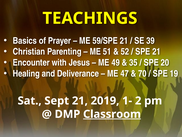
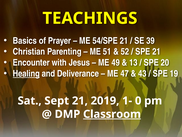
59/SPE: 59/SPE -> 54/SPE (105, 41)
35: 35 -> 13 (133, 62)
Healing underline: none -> present (26, 73)
70: 70 -> 43 (142, 73)
2: 2 -> 0 (138, 100)
